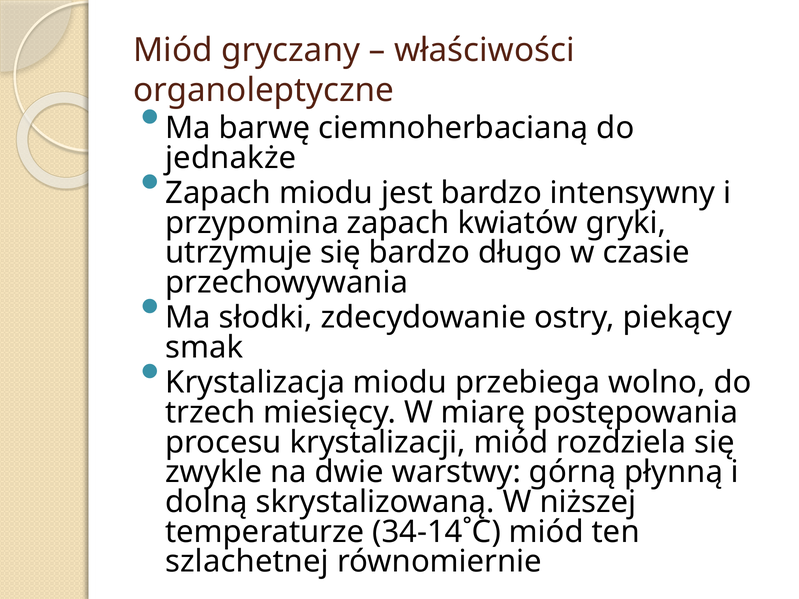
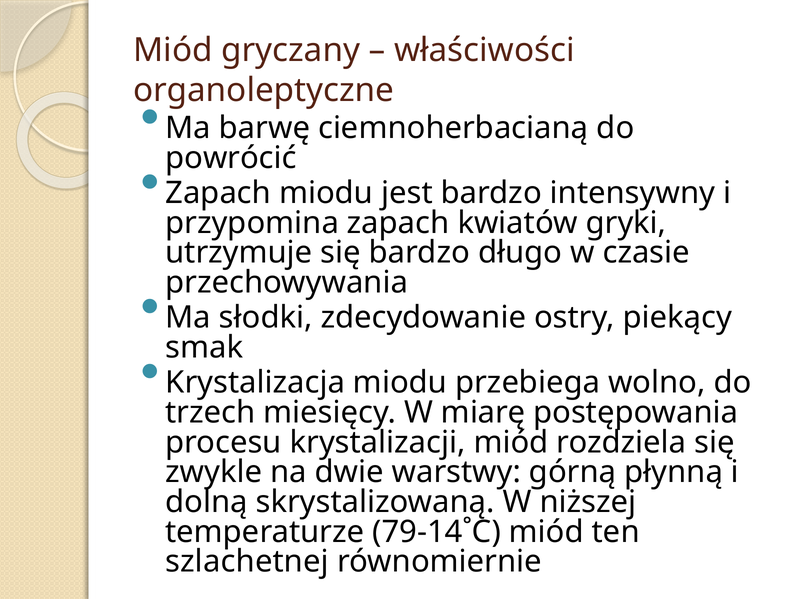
jednakże: jednakże -> powrócić (231, 158)
34-14˚C: 34-14˚C -> 79-14˚C (437, 532)
